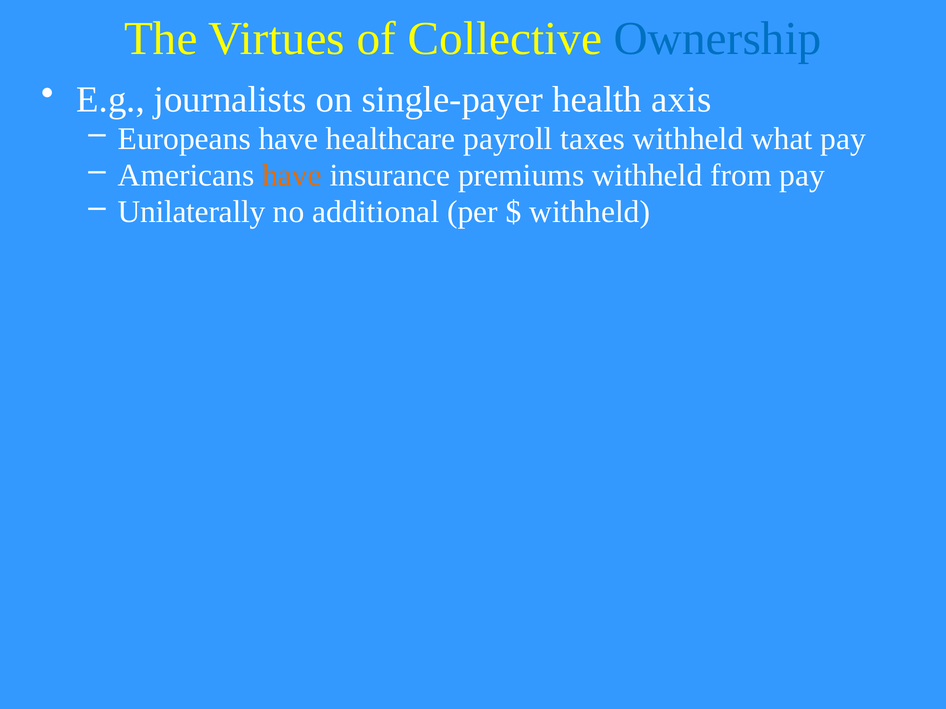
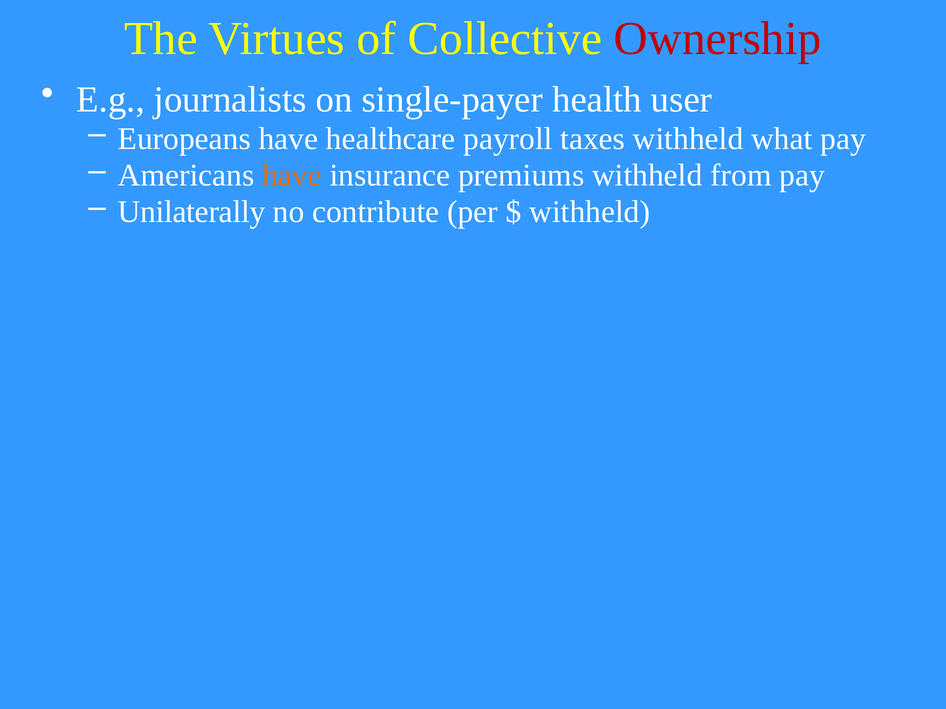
Ownership colour: blue -> red (718, 39)
axis: axis -> user (681, 100)
additional: additional -> contribute (376, 212)
